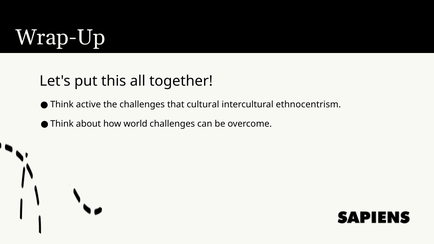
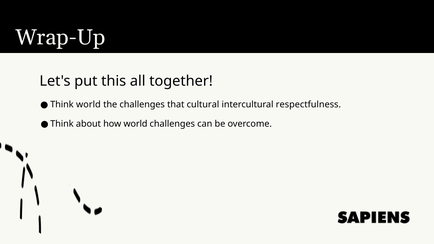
Think active: active -> world (88, 105)
ethnocentrism: ethnocentrism -> respectfulness (308, 105)
